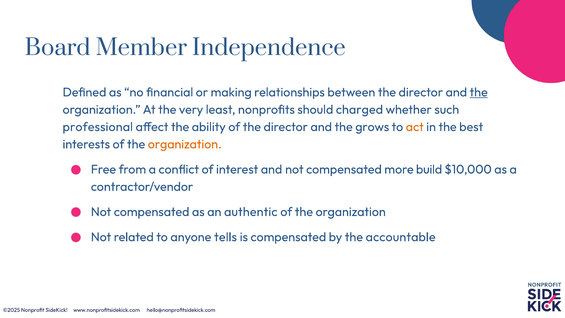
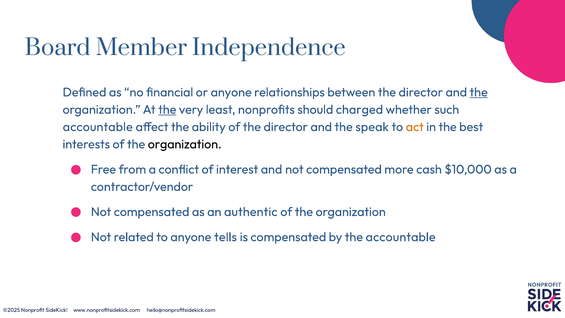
or making: making -> anyone (231, 92)
the underline: none -> present (167, 110)
professional: professional -> accountable (98, 127)
grows: grows -> speak (372, 127)
organization colour: orange -> black (185, 144)
build: build -> cash (429, 169)
